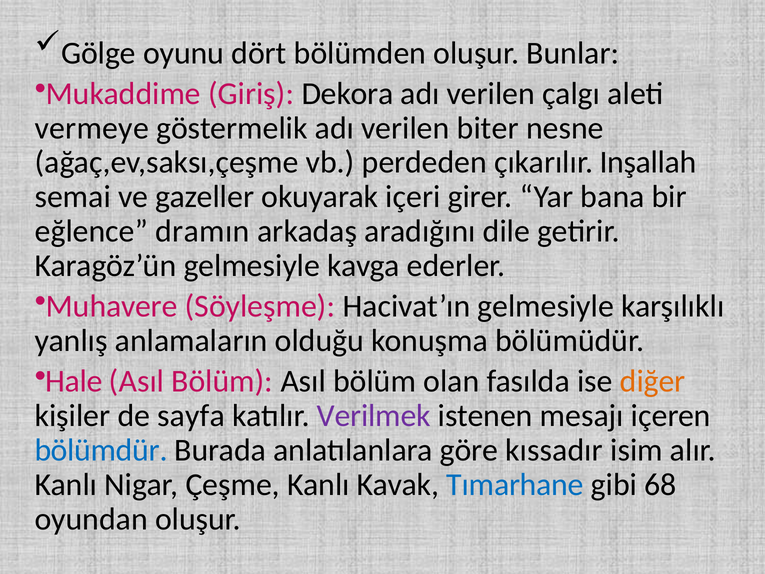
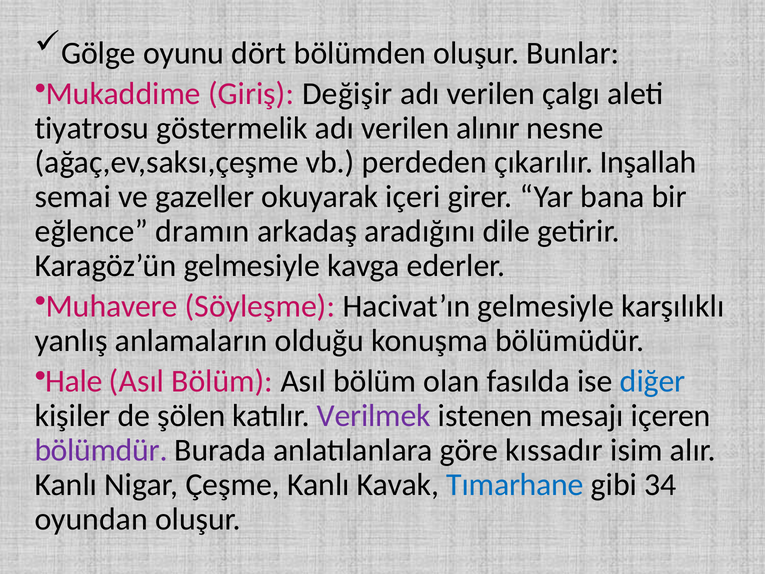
Dekora: Dekora -> Değişir (347, 94)
vermeye: vermeye -> tiyatrosu (92, 128)
biter: biter -> alınır (488, 128)
diğer colour: orange -> blue (653, 381)
sayfa: sayfa -> şölen (191, 416)
bölümdür colour: blue -> purple (101, 450)
68: 68 -> 34 (660, 484)
